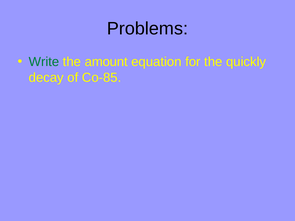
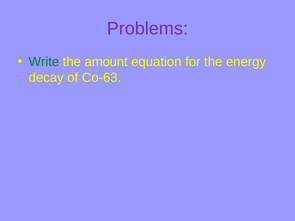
Problems colour: black -> purple (147, 29)
quickly: quickly -> energy (246, 62)
Co-85: Co-85 -> Co-63 (102, 78)
